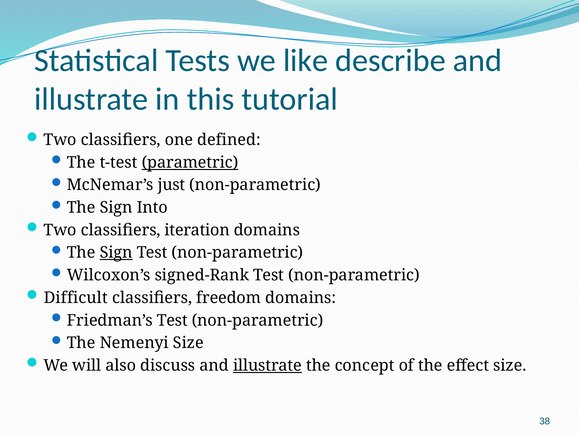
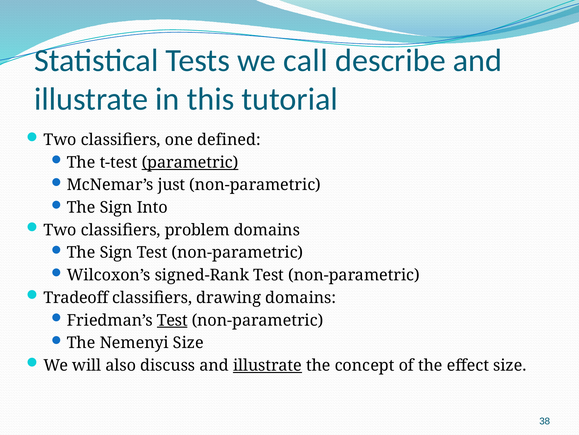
like: like -> call (305, 61)
iteration: iteration -> problem (197, 230)
Sign underline: present -> none (116, 252)
Difficult: Difficult -> Tradeoff (76, 297)
freedom: freedom -> drawing (229, 297)
Test underline: none -> present (172, 320)
